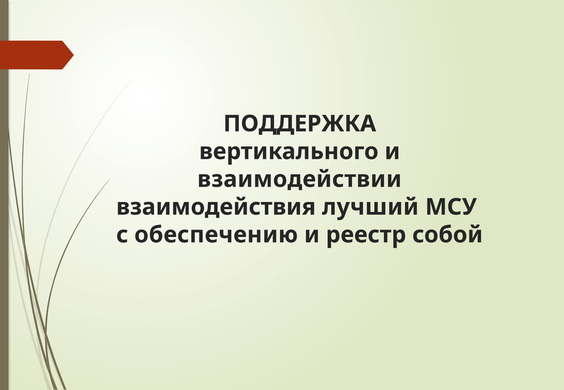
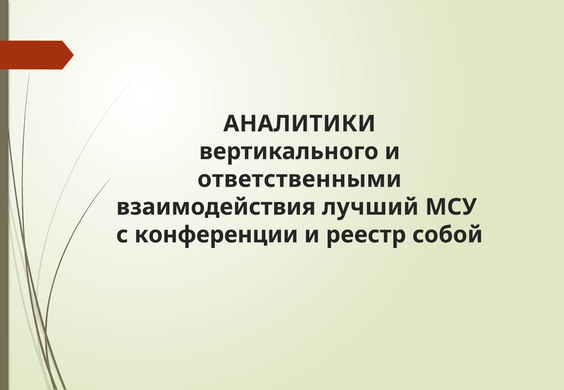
ПОДДЕРЖКА: ПОДДЕРЖКА -> АНАЛИТИКИ (300, 124)
взаимодействии: взаимодействии -> ответственными (300, 179)
обеспечению: обеспечению -> конференции (216, 235)
